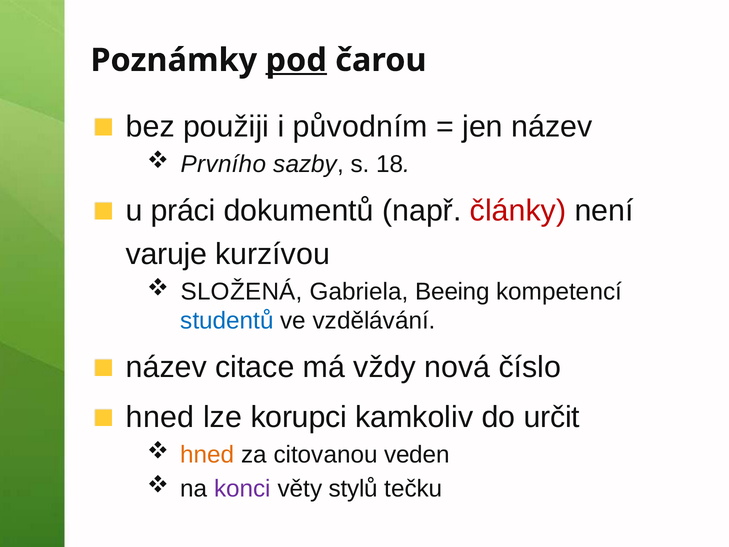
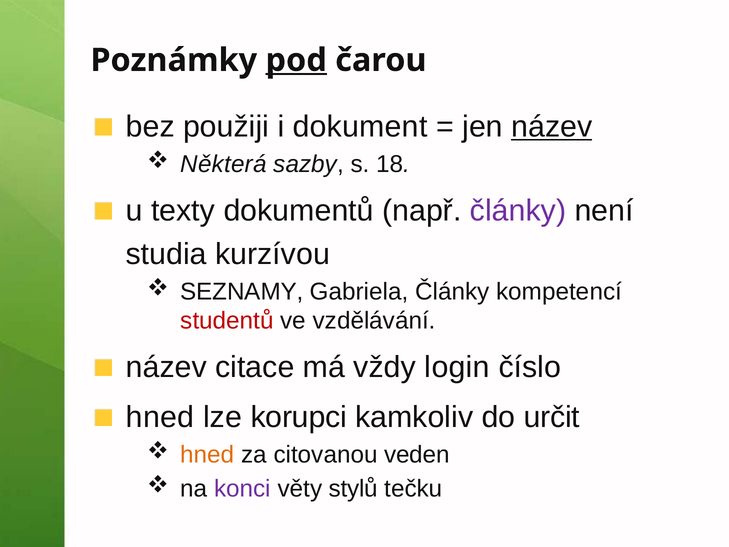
původním: původním -> dokument (360, 127)
název underline: none -> present (552, 127)
Prvního: Prvního -> Některá (224, 164)
práci: práci -> texty (183, 211)
články colour: red -> purple (518, 211)
varuje: varuje -> studia (166, 254)
SLOŽENÁ: SLOŽENÁ -> SEZNAMY (242, 292)
Gabriela Beeing: Beeing -> Články (452, 292)
studentů colour: blue -> red (227, 321)
nová: nová -> login (457, 367)
